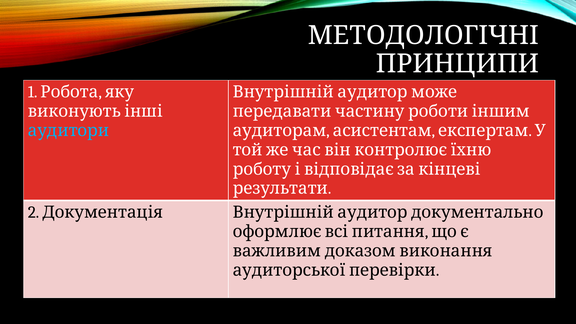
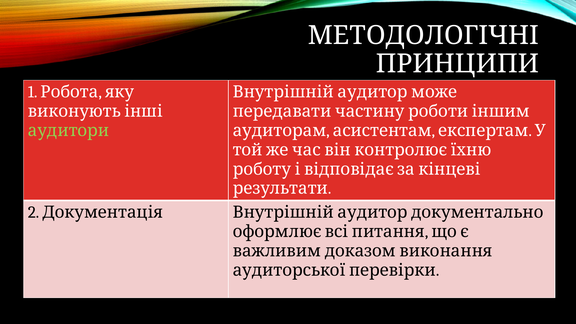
аудитори colour: light blue -> light green (69, 131)
